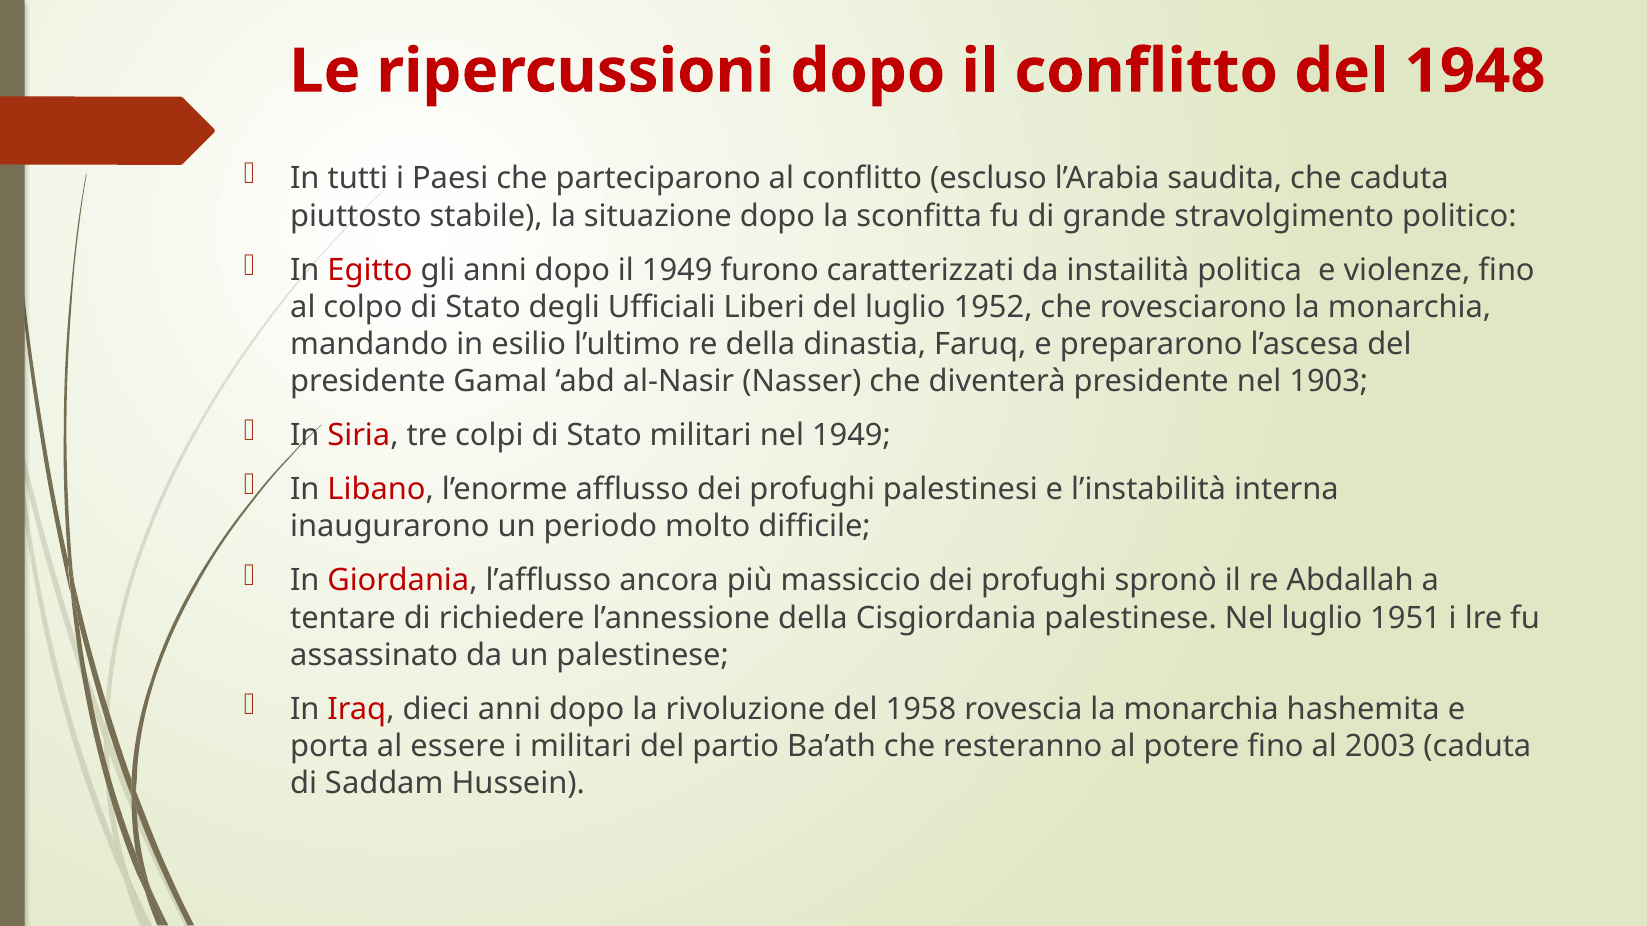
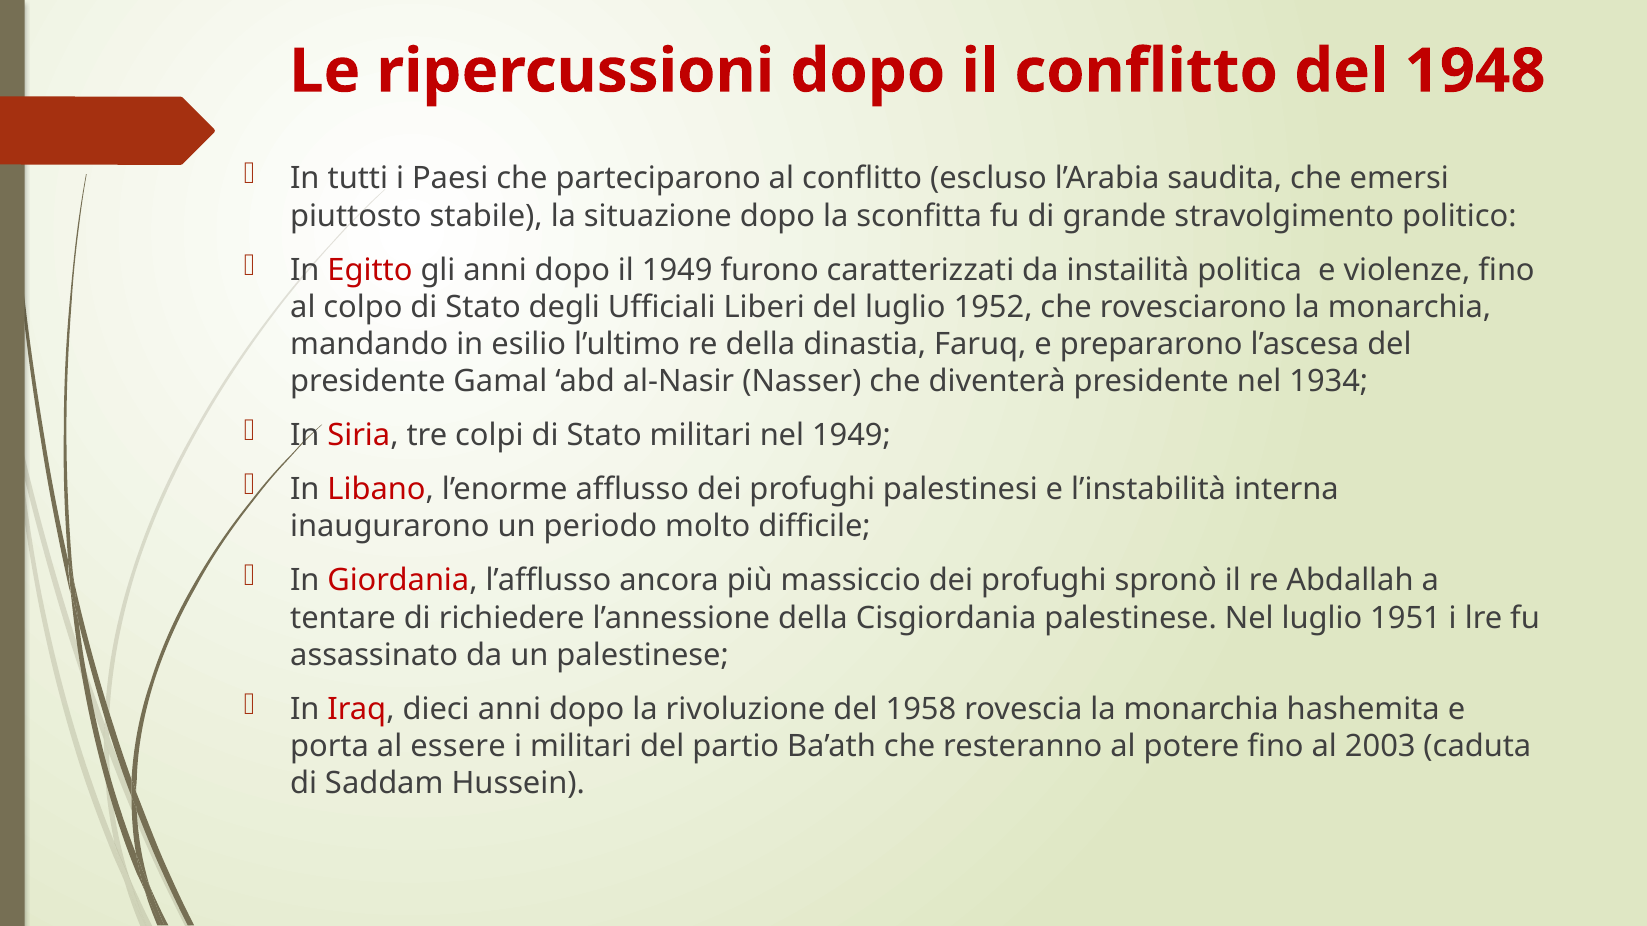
che caduta: caduta -> emersi (1399, 179)
1903: 1903 -> 1934 (1329, 381)
